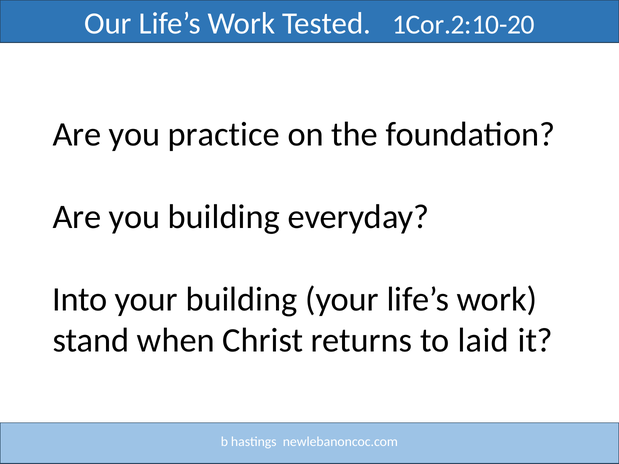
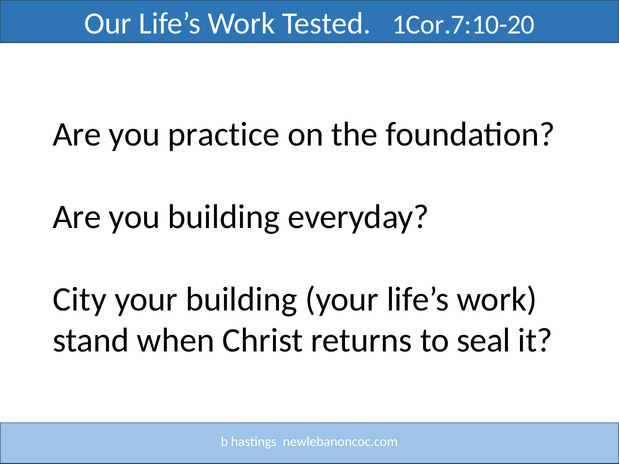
1Cor.2:10-20: 1Cor.2:10-20 -> 1Cor.7:10-20 (464, 25)
Into: Into -> City (80, 300)
laid: laid -> seal (484, 341)
